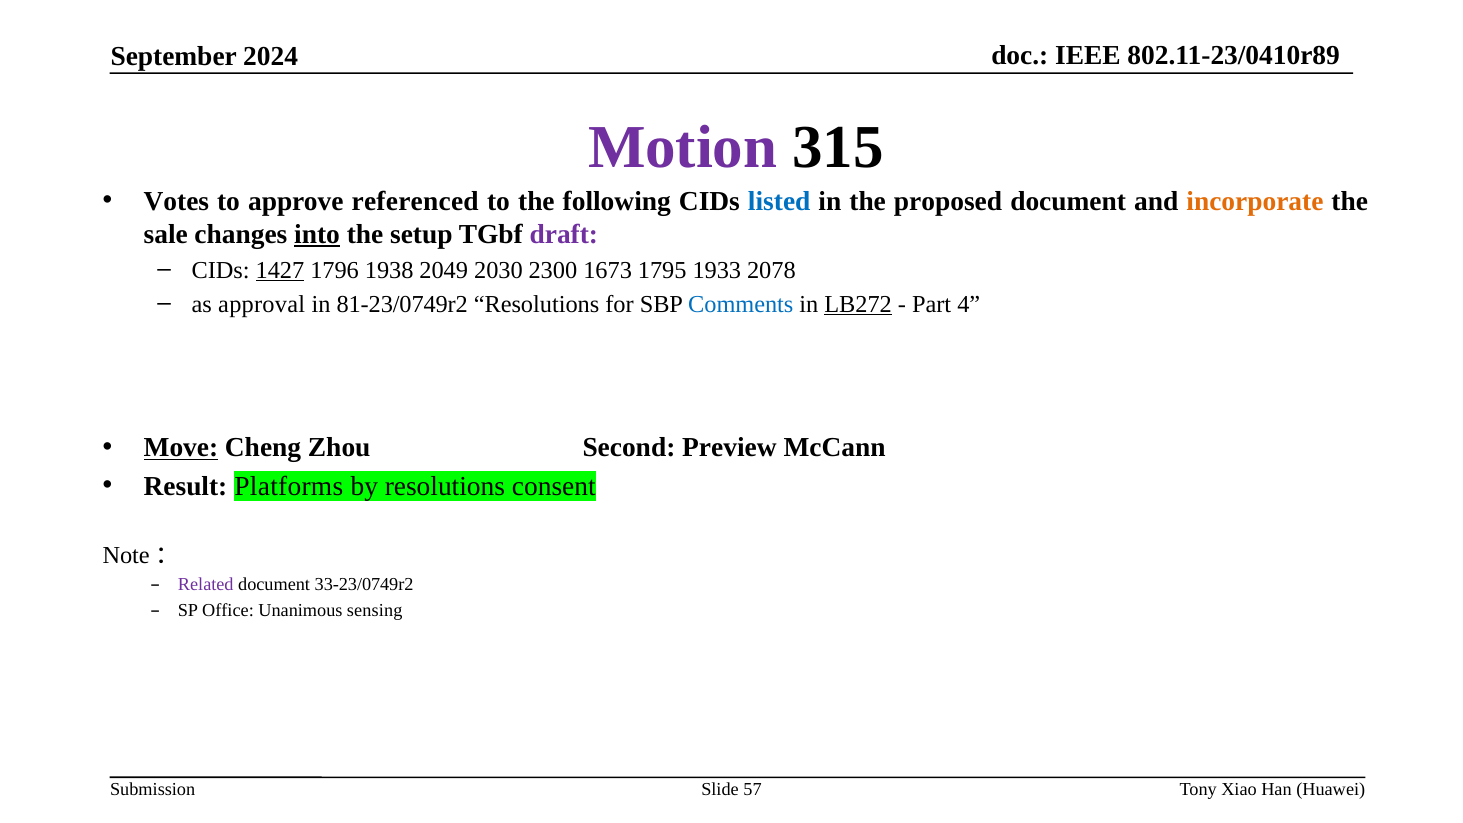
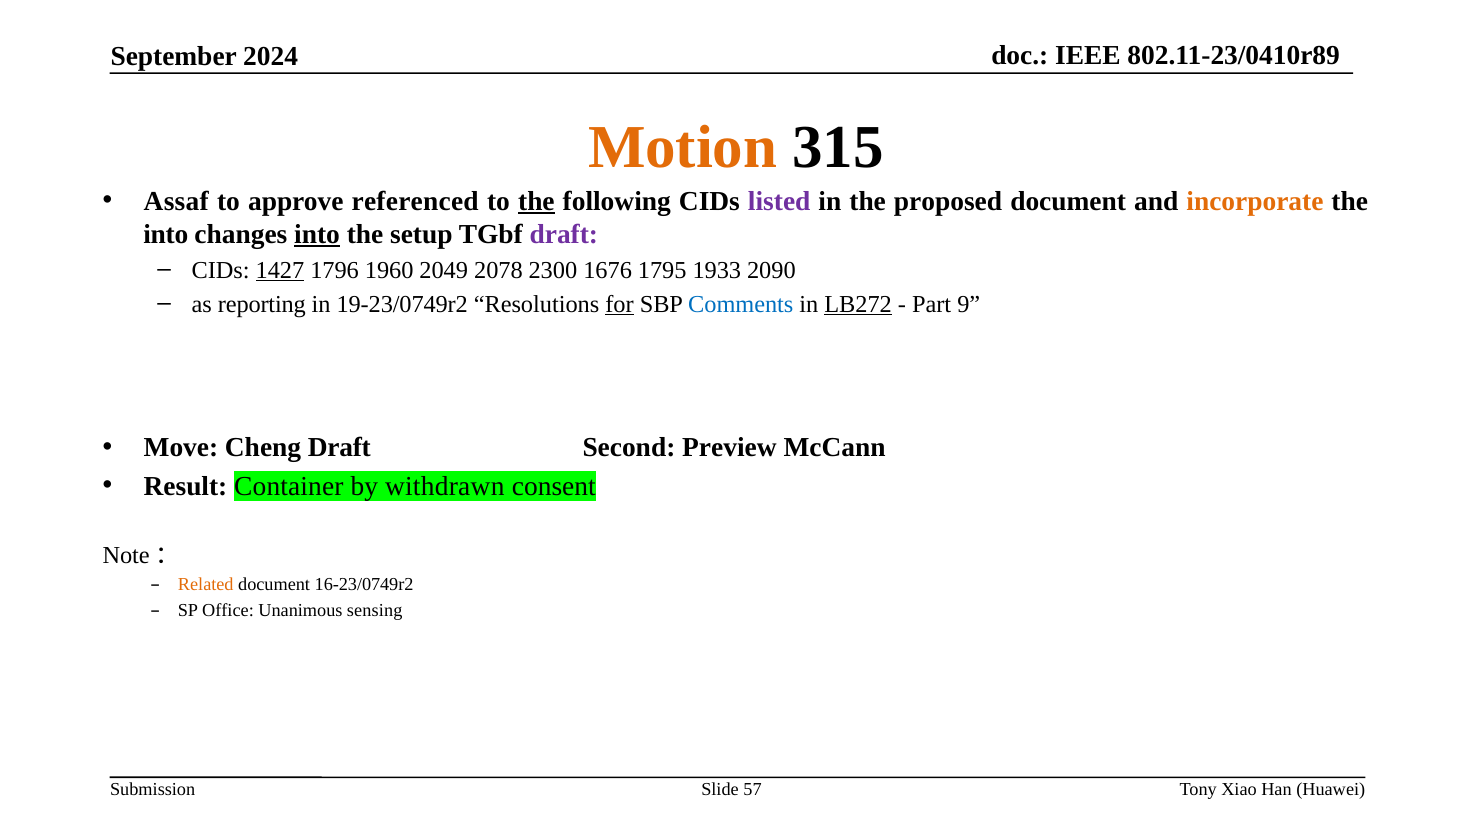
Motion colour: purple -> orange (683, 147)
Votes: Votes -> Assaf (176, 201)
the underline: none -> present (536, 201)
listed colour: blue -> purple (779, 201)
sale: sale -> into (166, 234)
1938: 1938 -> 1960 (389, 270)
2030: 2030 -> 2078 (498, 270)
1673: 1673 -> 1676 (608, 270)
2078: 2078 -> 2090 (771, 270)
approval: approval -> reporting (262, 304)
81-23/0749r2: 81-23/0749r2 -> 19-23/0749r2 (402, 304)
for underline: none -> present (619, 304)
4: 4 -> 9 (969, 304)
Move underline: present -> none (181, 448)
Cheng Zhou: Zhou -> Draft (339, 448)
Platforms: Platforms -> Container (289, 486)
by resolutions: resolutions -> withdrawn (445, 486)
Related colour: purple -> orange (206, 585)
33-23/0749r2: 33-23/0749r2 -> 16-23/0749r2 (364, 585)
